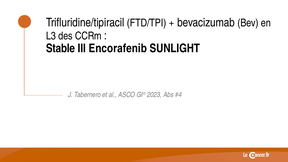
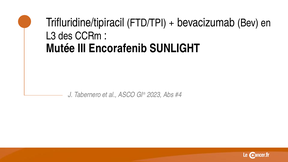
Stable: Stable -> Mutée (60, 48)
